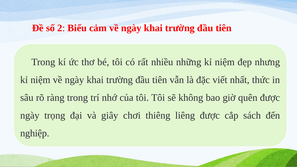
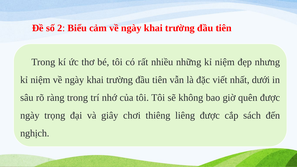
thức: thức -> dưới (261, 80)
nghiệp: nghiệp -> nghịch (35, 133)
